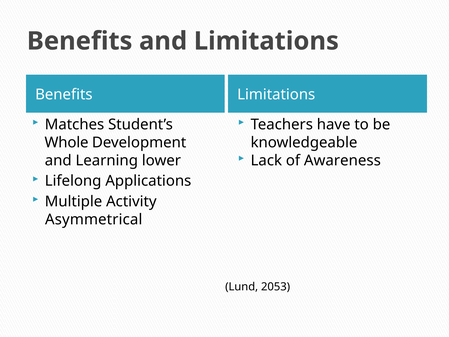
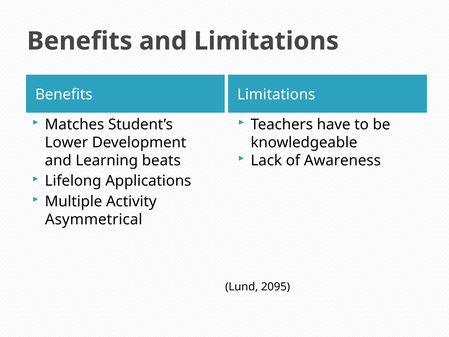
Whole: Whole -> Lower (66, 142)
lower: lower -> beats (161, 160)
2053: 2053 -> 2095 (276, 287)
